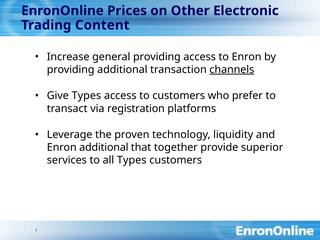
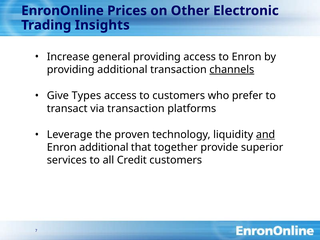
Content: Content -> Insights (102, 25)
via registration: registration -> transaction (136, 108)
and underline: none -> present (266, 135)
all Types: Types -> Credit (132, 160)
